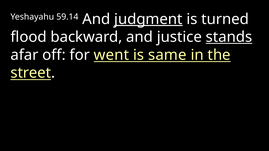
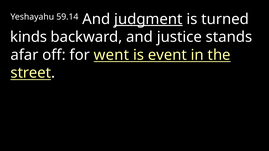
flood: flood -> kinds (29, 37)
stands underline: present -> none (229, 37)
same: same -> event (167, 55)
